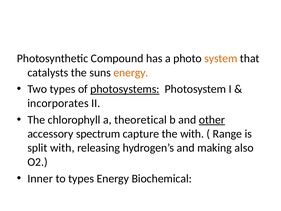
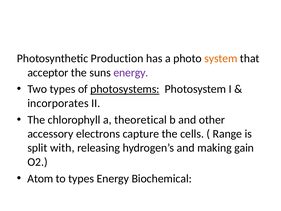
Compound: Compound -> Production (117, 58)
catalysts: catalysts -> acceptor (48, 72)
energy colour: orange -> purple (131, 72)
other underline: present -> none (212, 120)
spectrum: spectrum -> electrons (98, 134)
the with: with -> cells (192, 134)
also: also -> gain (244, 148)
Inner: Inner -> Atom (40, 178)
